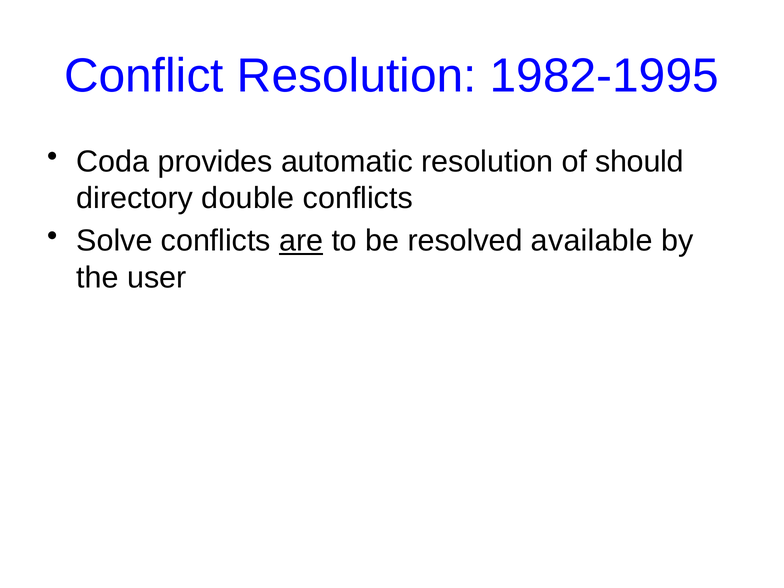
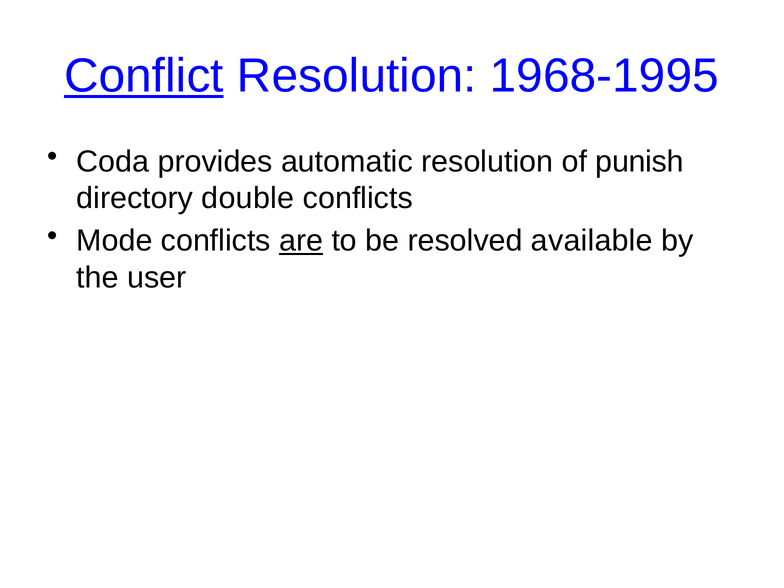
Conflict underline: none -> present (144, 76)
1982-1995: 1982-1995 -> 1968-1995 (604, 76)
should: should -> punish (640, 162)
Solve: Solve -> Mode (115, 241)
